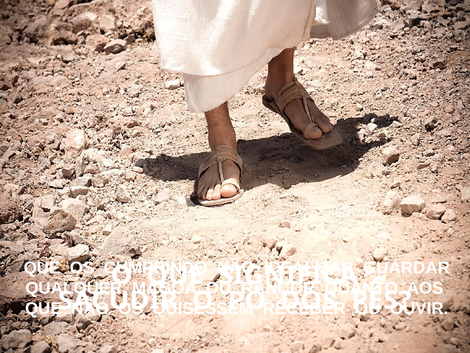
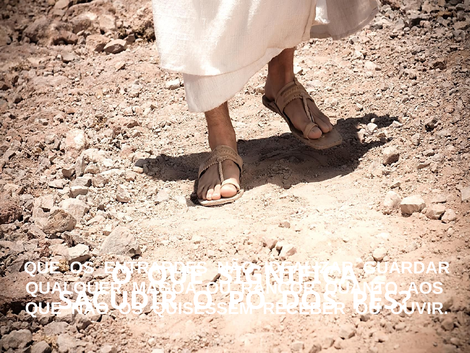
CUMPRINDO: CUMPRINDO -> ENTRARDES (156, 267)
